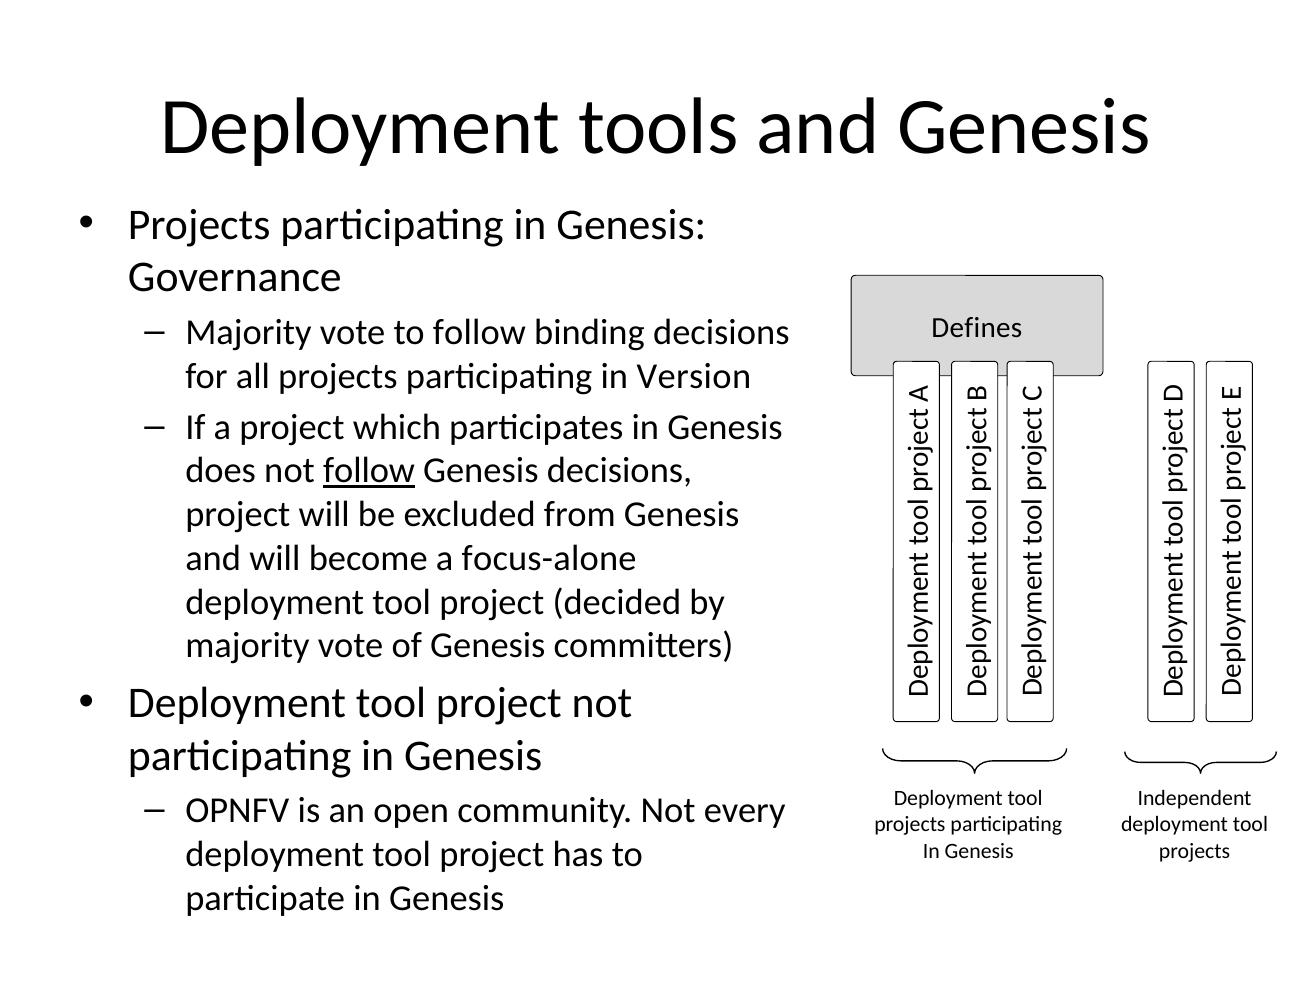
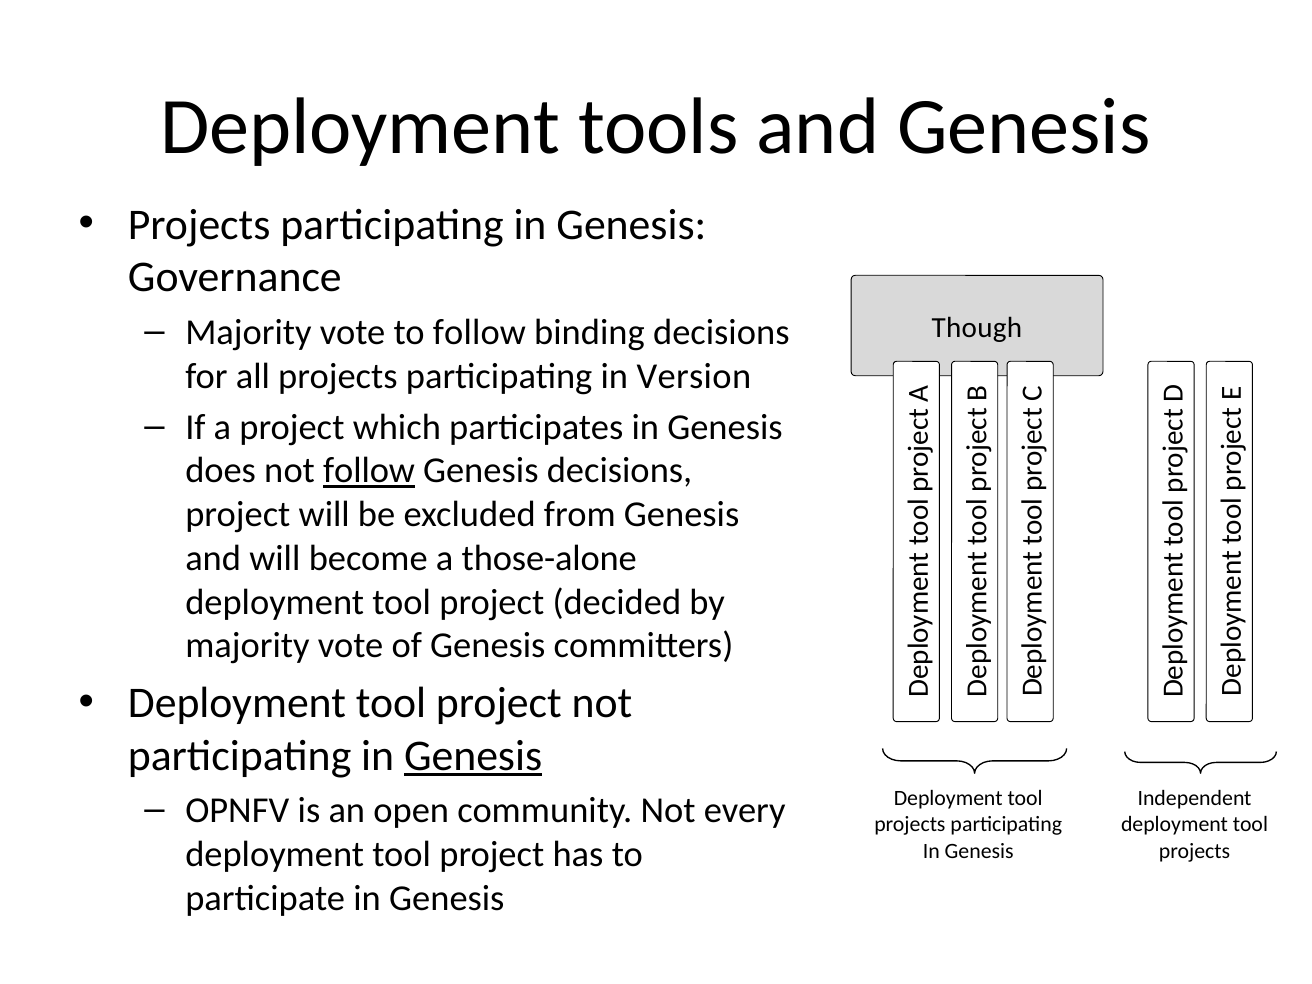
Defines: Defines -> Though (977, 328)
focus-alone: focus-alone -> those-alone (549, 558)
Genesis underline: none -> present (473, 756)
